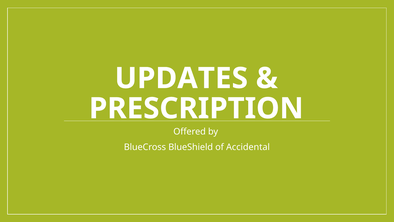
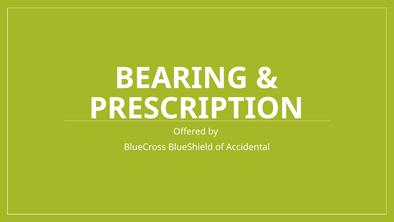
UPDATES: UPDATES -> BEARING (181, 78)
